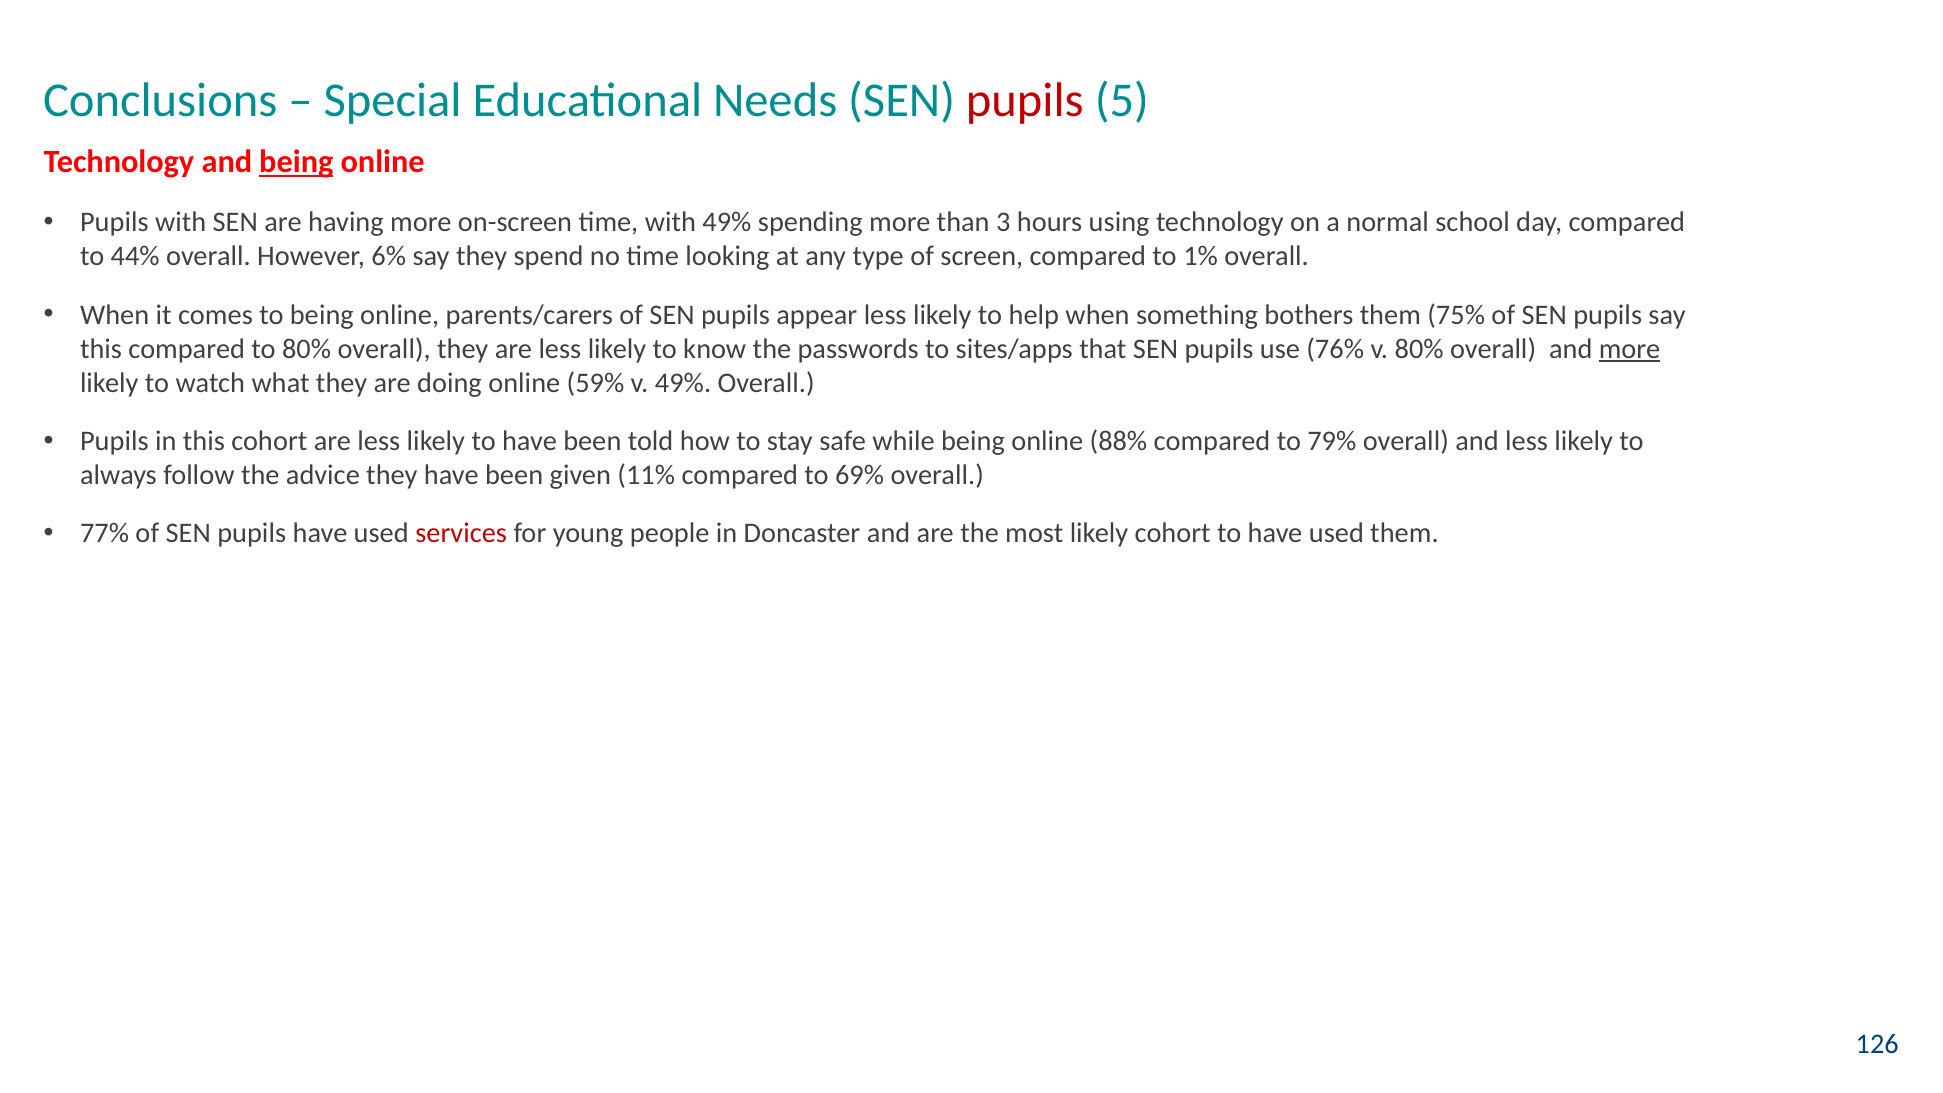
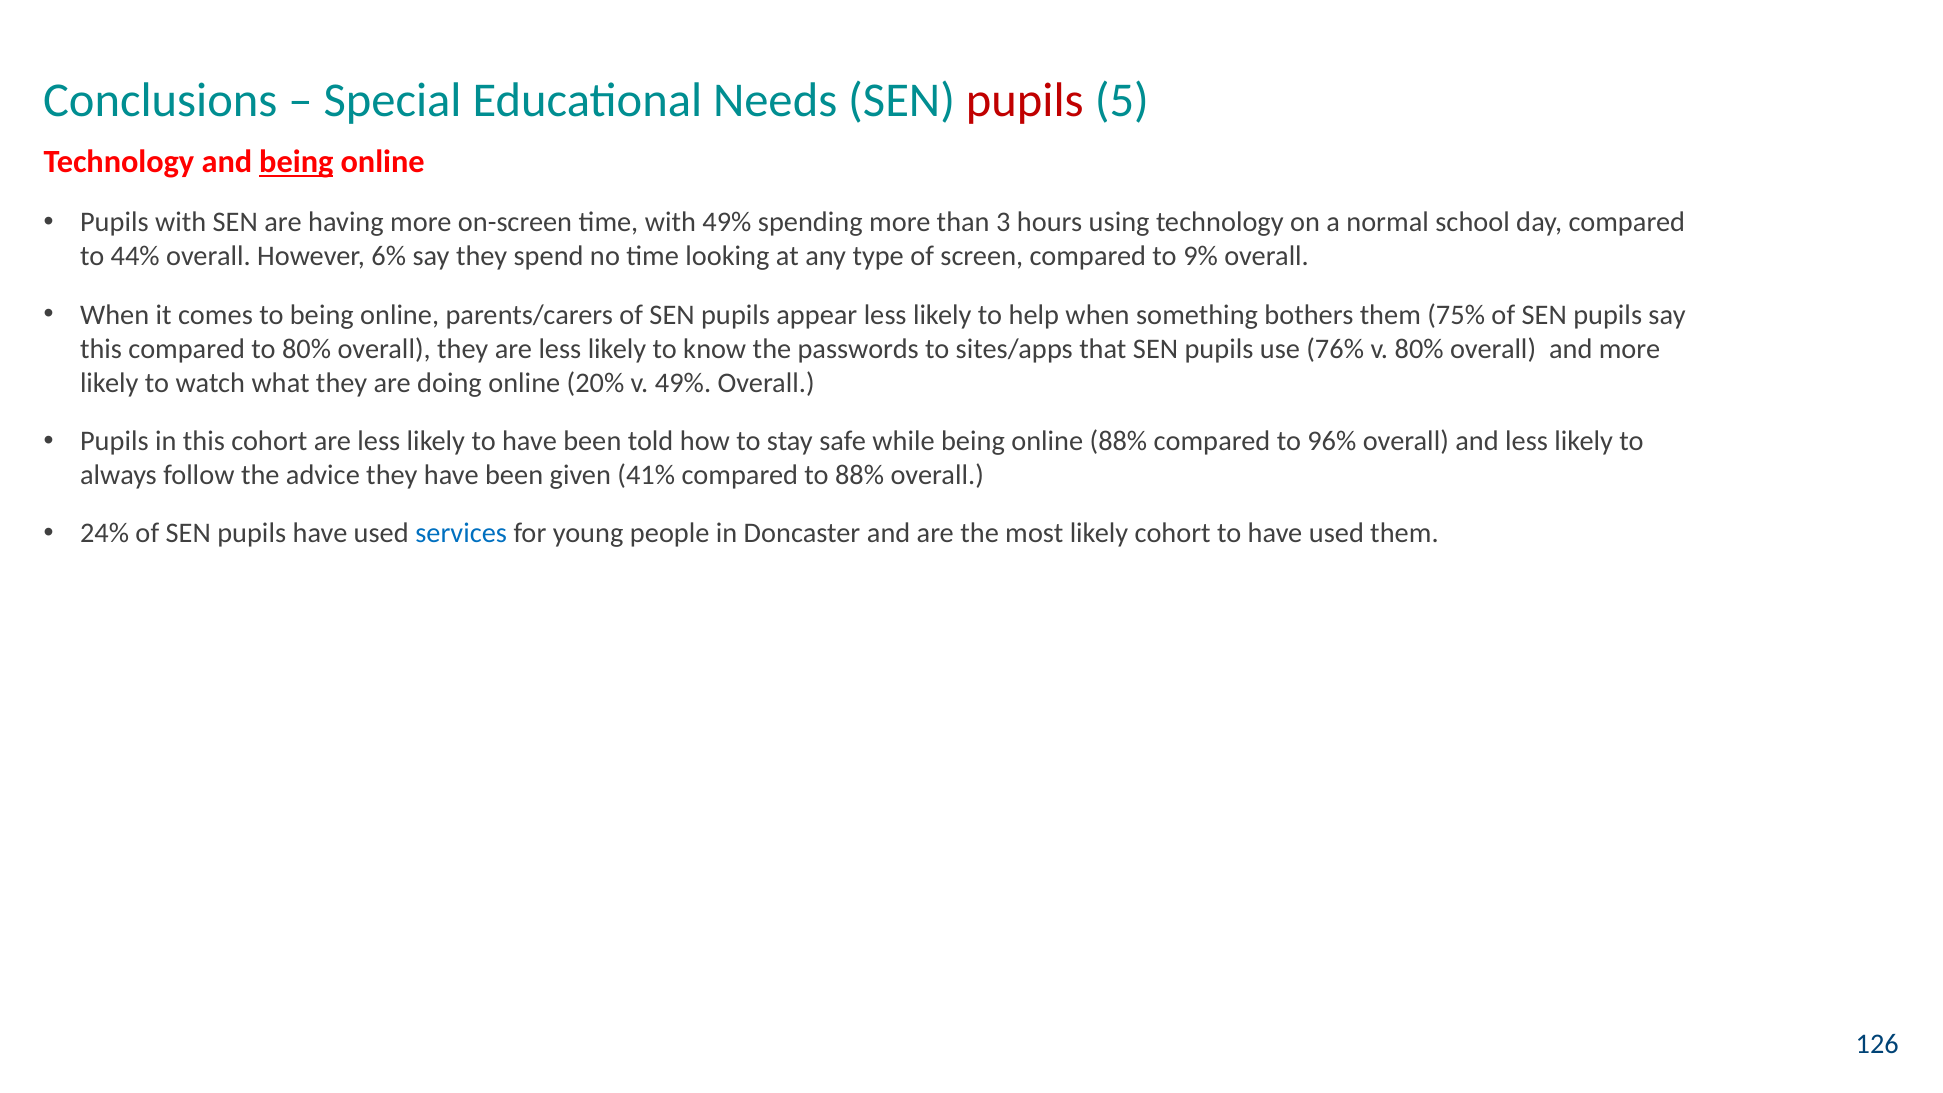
1%: 1% -> 9% (1201, 256)
more underline: present -> none (1630, 349)
59%: 59% -> 20% (595, 383)
79%: 79% -> 96% (1332, 441)
11%: 11% -> 41% (646, 475)
to 69%: 69% -> 88% (860, 475)
77%: 77% -> 24% (105, 533)
services colour: red -> blue (461, 533)
